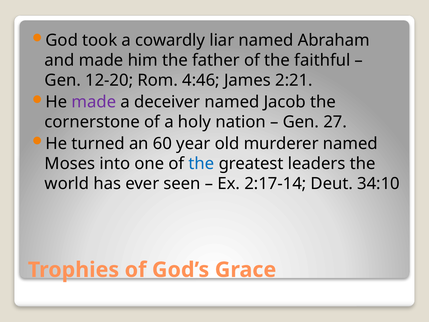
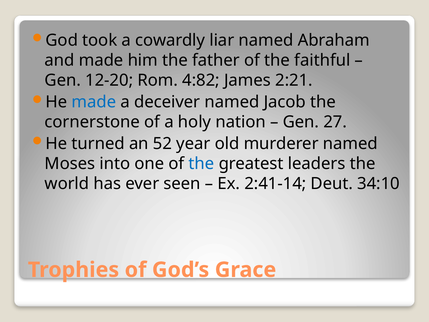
4:46: 4:46 -> 4:82 (201, 80)
made colour: purple -> blue (94, 102)
60: 60 -> 52 (163, 143)
2:17-14: 2:17-14 -> 2:41-14 (275, 184)
